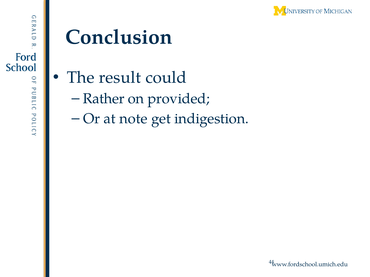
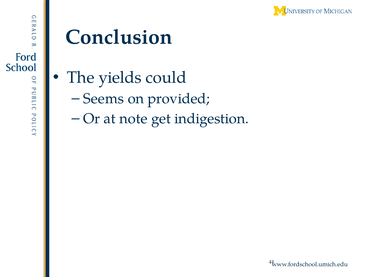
result: result -> yields (120, 78)
Rather: Rather -> Seems (104, 99)
